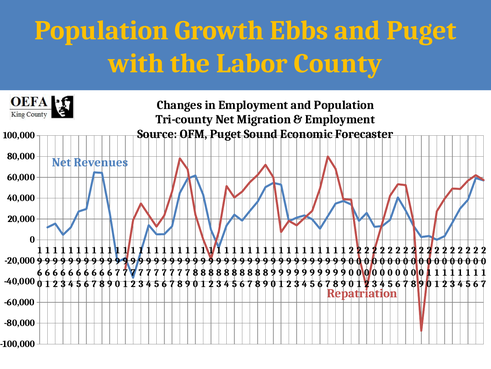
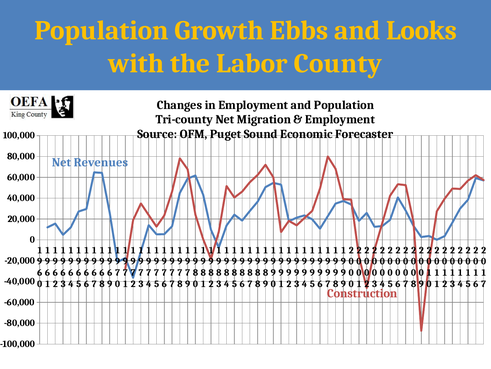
and Puget: Puget -> Looks (421, 31)
Repatriation: Repatriation -> Construction (362, 293)
